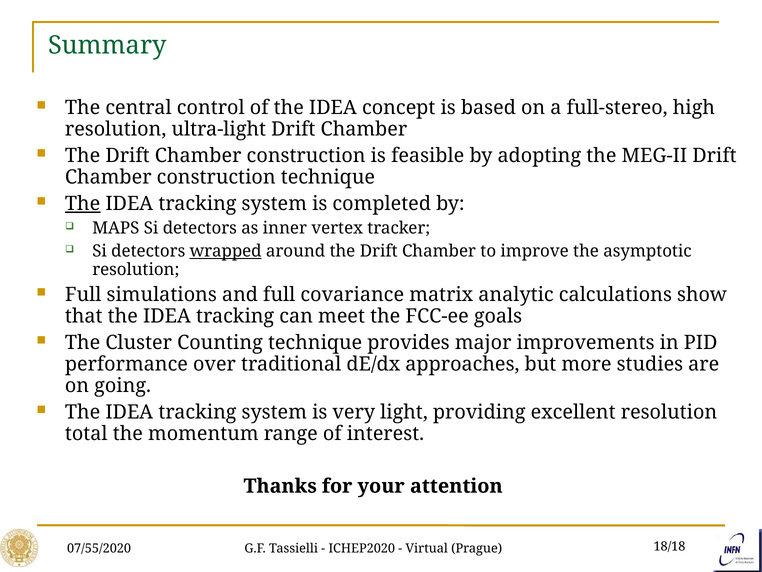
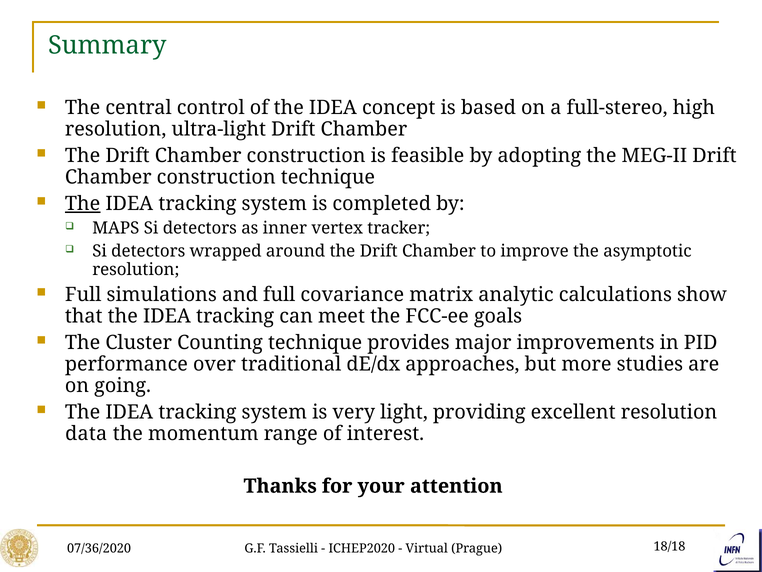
wrapped underline: present -> none (226, 251)
total: total -> data (86, 433)
07/55/2020: 07/55/2020 -> 07/36/2020 (99, 548)
